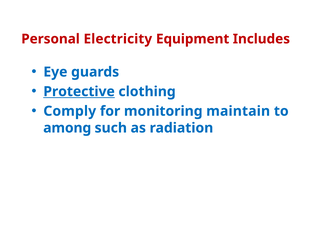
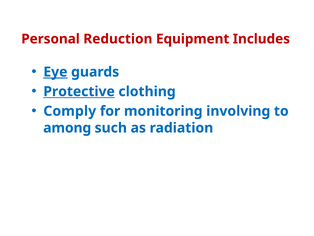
Electricity: Electricity -> Reduction (118, 39)
Eye underline: none -> present (55, 72)
maintain: maintain -> involving (238, 111)
